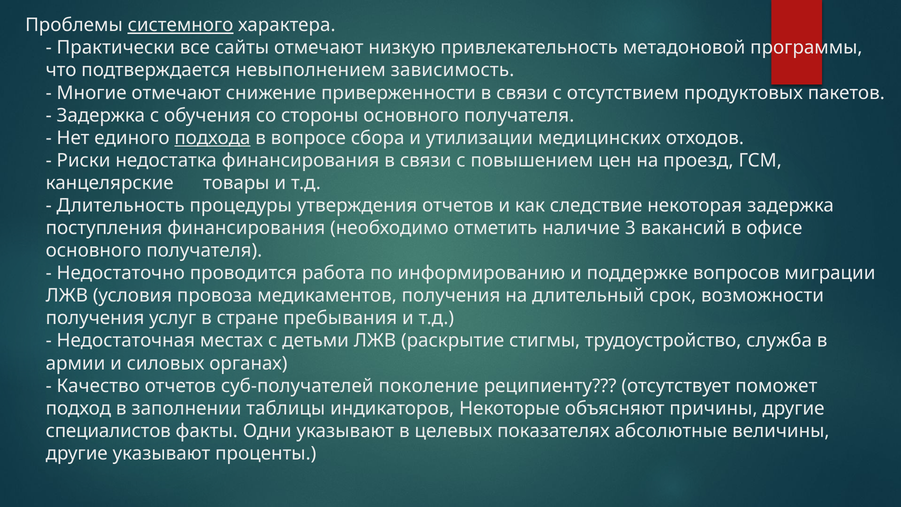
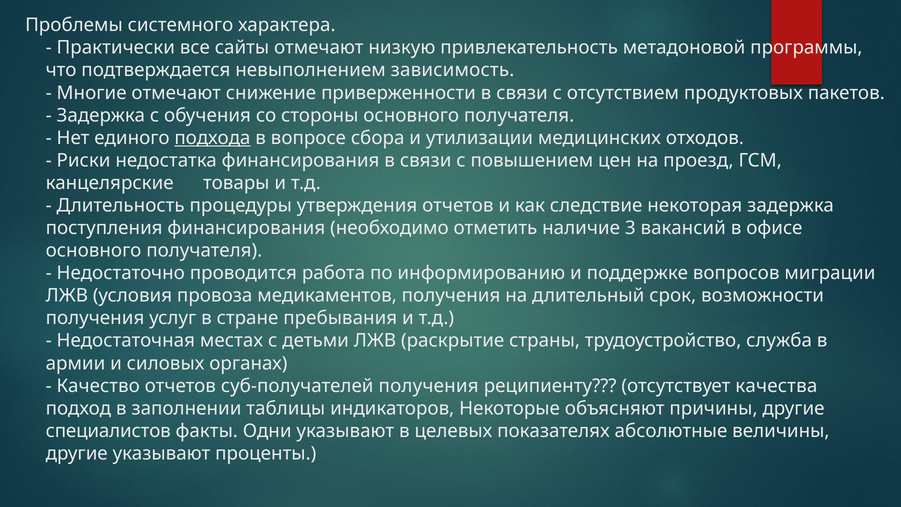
системного underline: present -> none (181, 25)
стигмы: стигмы -> страны (545, 341)
суб-получателей поколение: поколение -> получения (429, 386)
поможет: поможет -> качества (776, 386)
